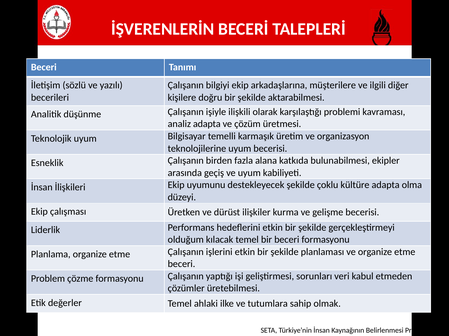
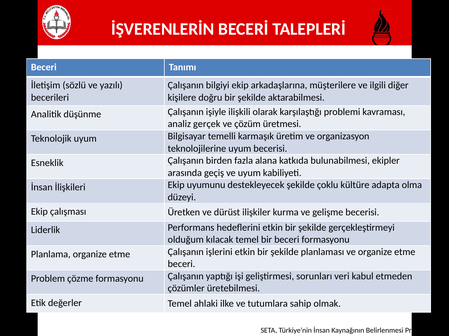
analiz adapta: adapta -> gerçek (207, 124)
